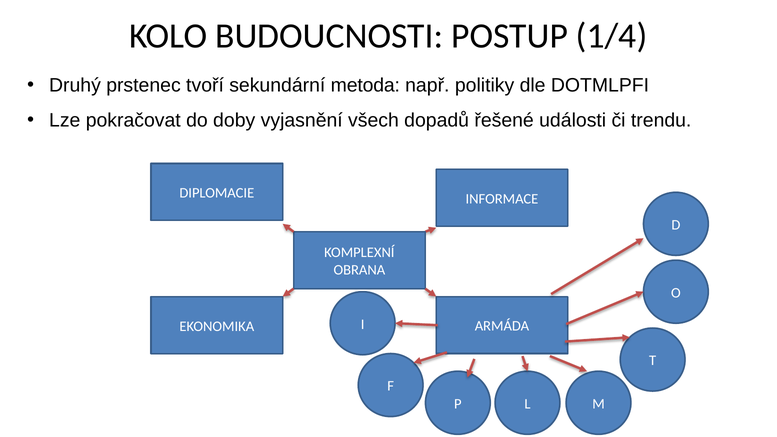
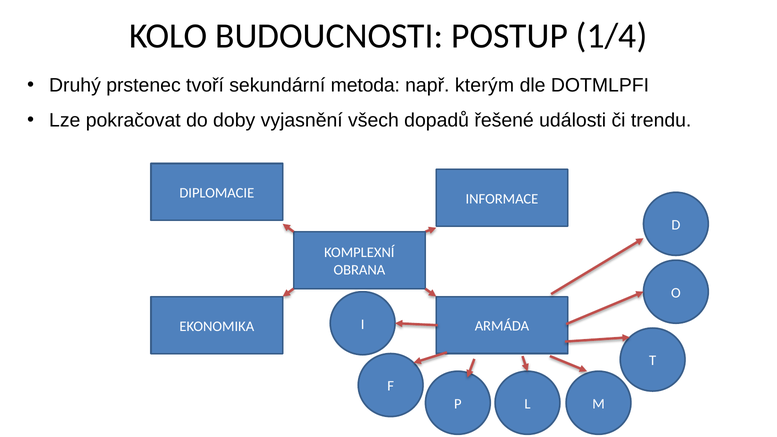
politiky: politiky -> kterým (484, 85)
